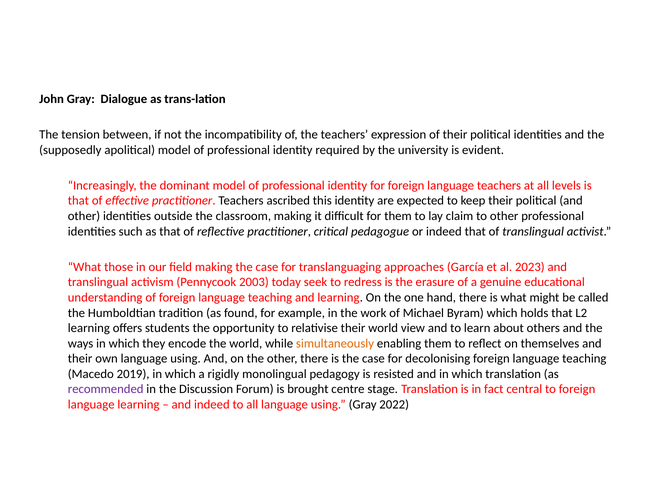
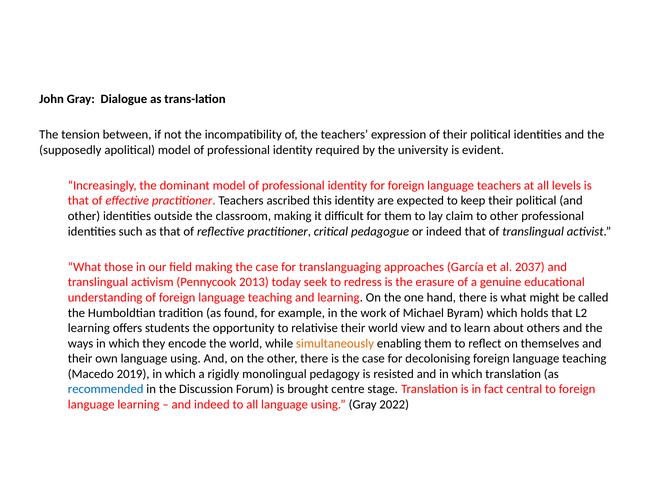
2023: 2023 -> 2037 (530, 267)
2003: 2003 -> 2013 (254, 283)
recommended colour: purple -> blue (106, 390)
